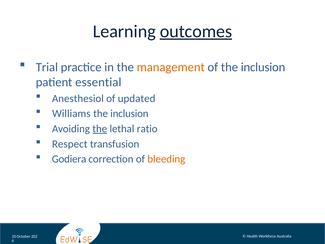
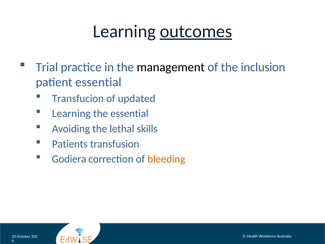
management colour: orange -> black (171, 67)
Anesthesiol: Anesthesiol -> Transfucion (78, 98)
Williams: Williams -> Learning (71, 113)
inclusion: inclusion -> essential (129, 113)
the underline: present -> none (100, 129)
ratio: ratio -> skills (147, 129)
Respect: Respect -> Patients (70, 144)
